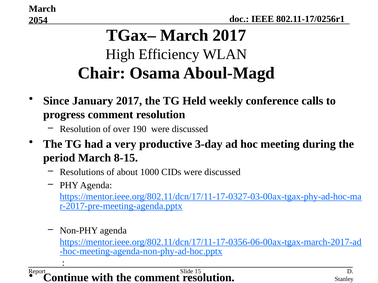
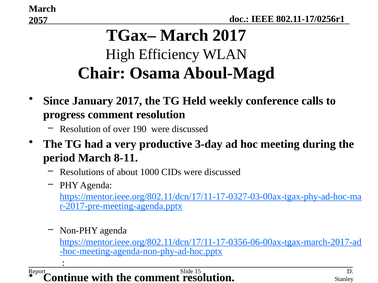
2054: 2054 -> 2057 (38, 20)
8-15: 8-15 -> 8-11 (126, 158)
